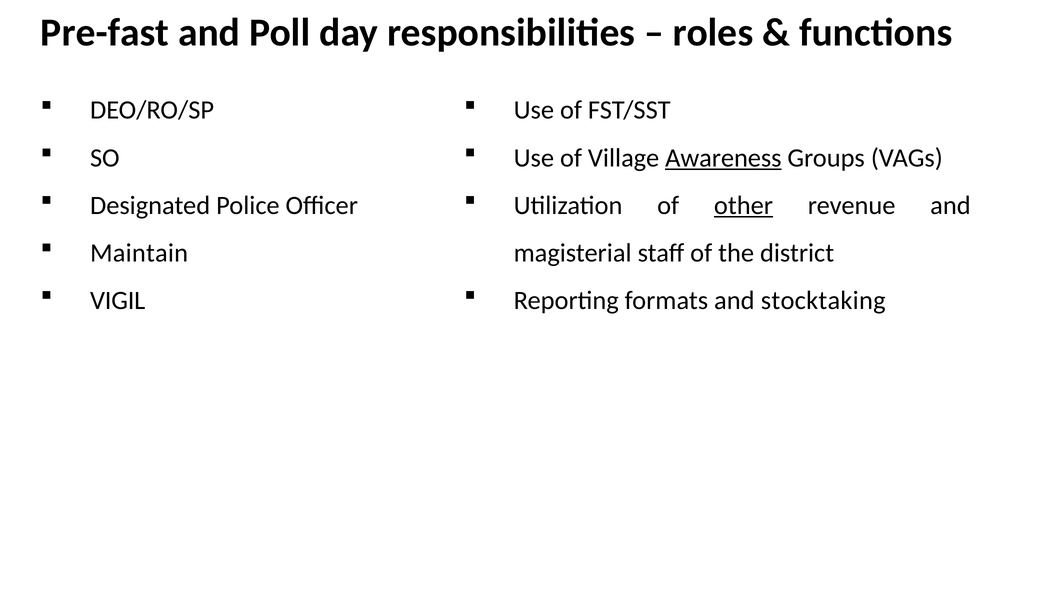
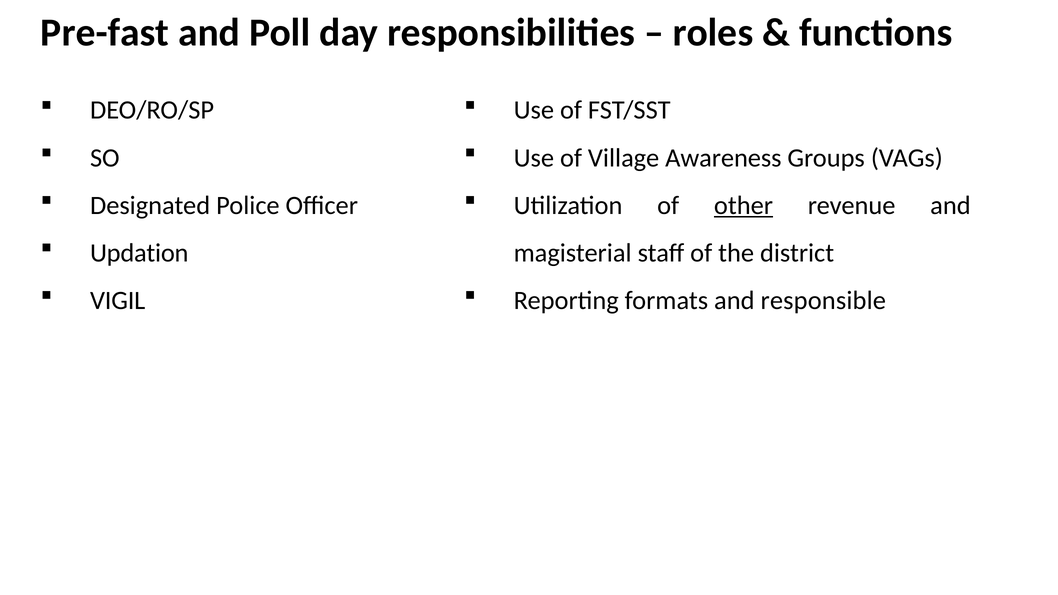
Awareness underline: present -> none (723, 158)
Maintain: Maintain -> Updation (139, 253)
stocktaking: stocktaking -> responsible (823, 301)
